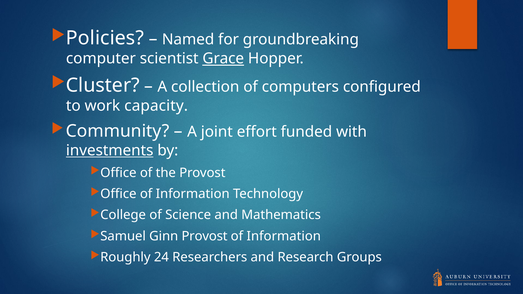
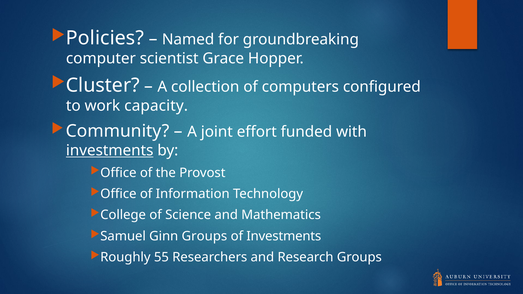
Grace underline: present -> none (223, 59)
Ginn Provost: Provost -> Groups (204, 236)
Information: Information -> Investments (284, 236)
24: 24 -> 55 (161, 257)
